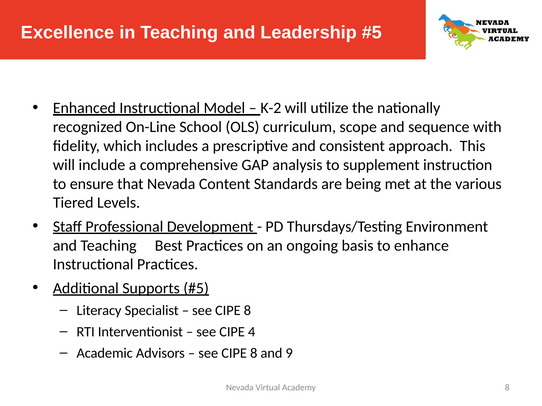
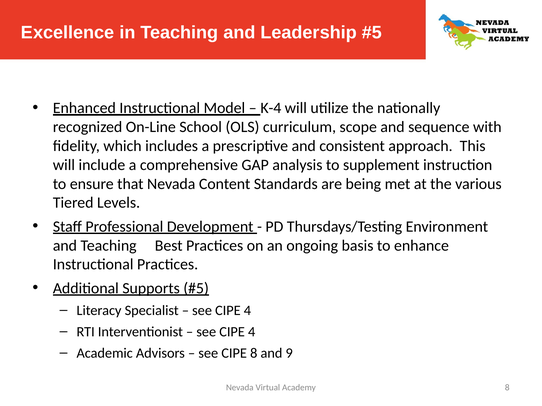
K-2: K-2 -> K-4 (271, 108)
8: 8 -> 4 (247, 311)
